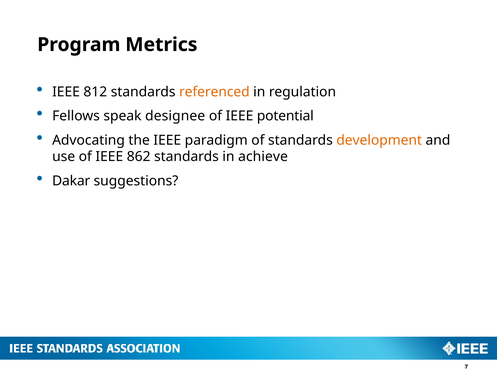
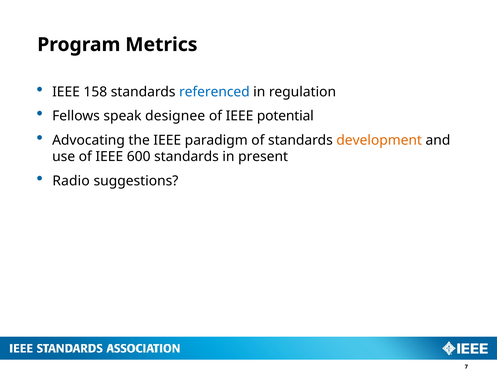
812: 812 -> 158 (95, 92)
referenced colour: orange -> blue (214, 92)
862: 862 -> 600 (139, 157)
achieve: achieve -> present (263, 157)
Dakar: Dakar -> Radio (71, 181)
